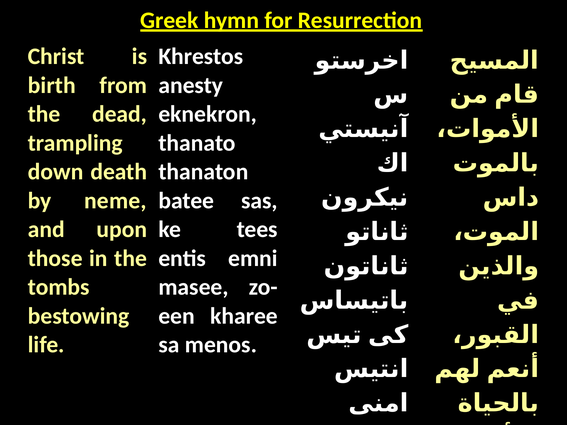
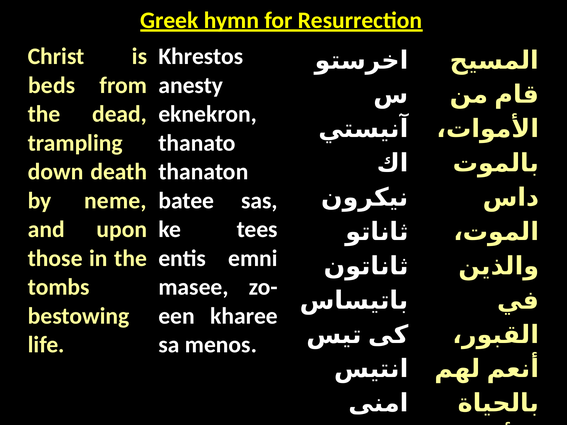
birth: birth -> beds (52, 85)
